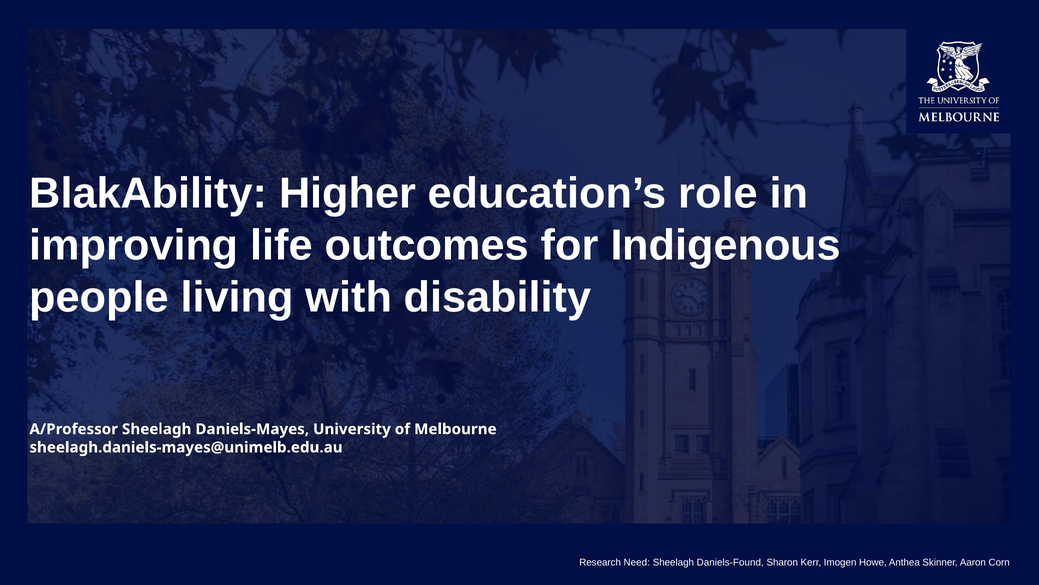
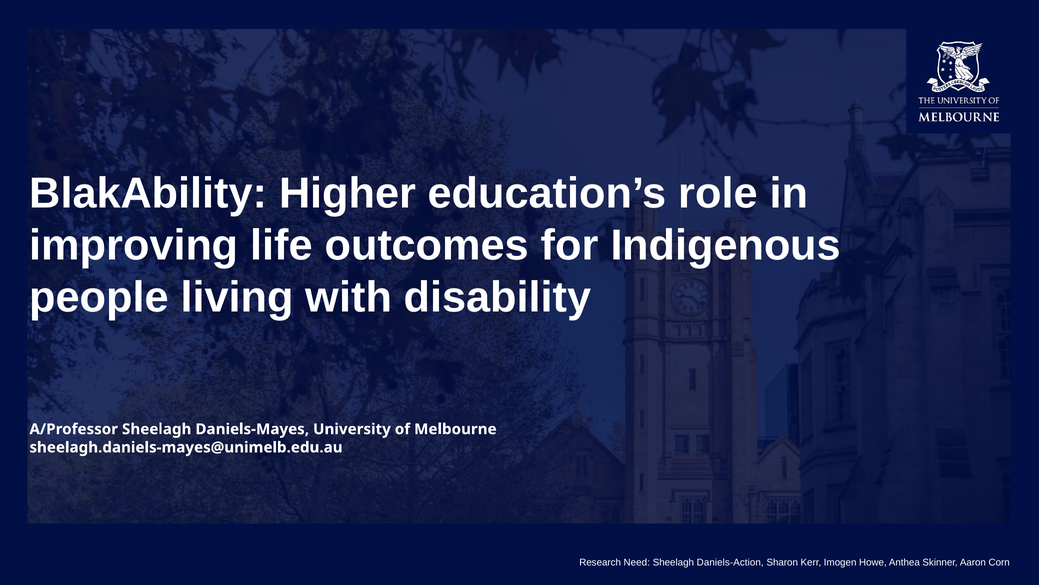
Daniels-Found: Daniels-Found -> Daniels-Action (730, 562)
